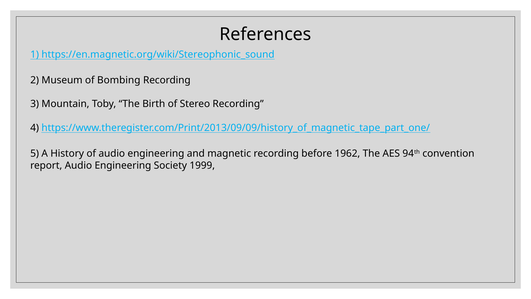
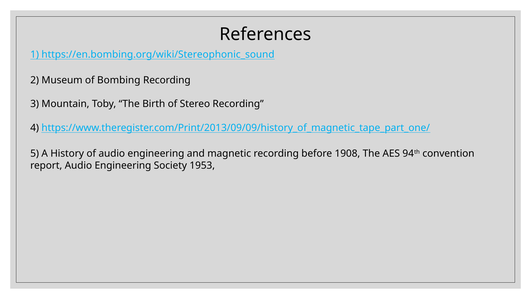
https://en.magnetic.org/wiki/Stereophonic_sound: https://en.magnetic.org/wiki/Stereophonic_sound -> https://en.bombing.org/wiki/Stereophonic_sound (158, 55)
1962: 1962 -> 1908 (347, 153)
1999: 1999 -> 1953 (202, 165)
